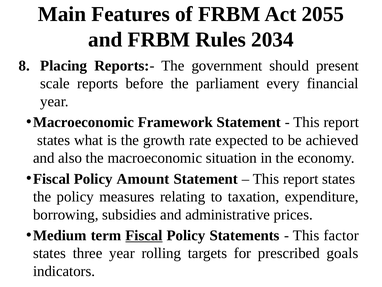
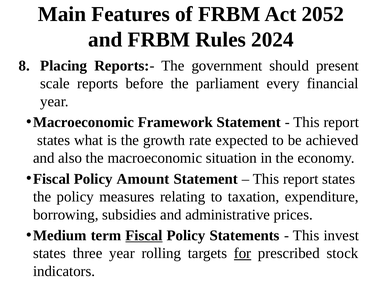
2055: 2055 -> 2052 (323, 14)
2034: 2034 -> 2024 (272, 40)
factor: factor -> invest (341, 235)
for underline: none -> present (243, 253)
goals: goals -> stock (342, 253)
